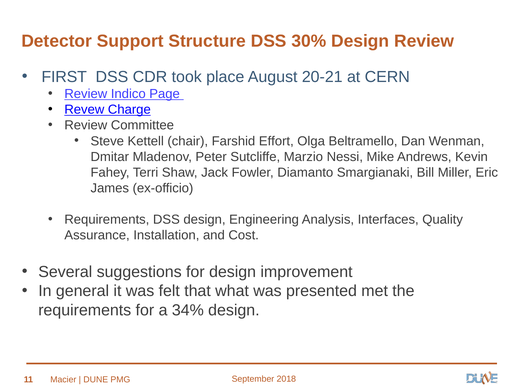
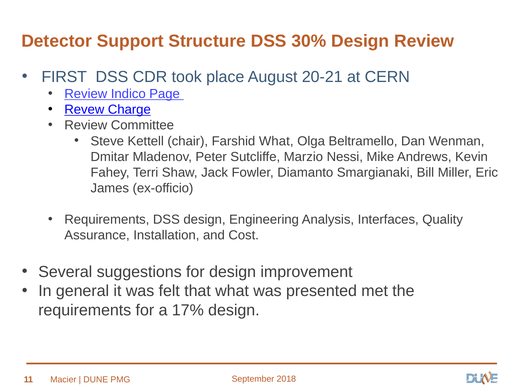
Farshid Effort: Effort -> What (276, 141)
34%: 34% -> 17% (188, 310)
